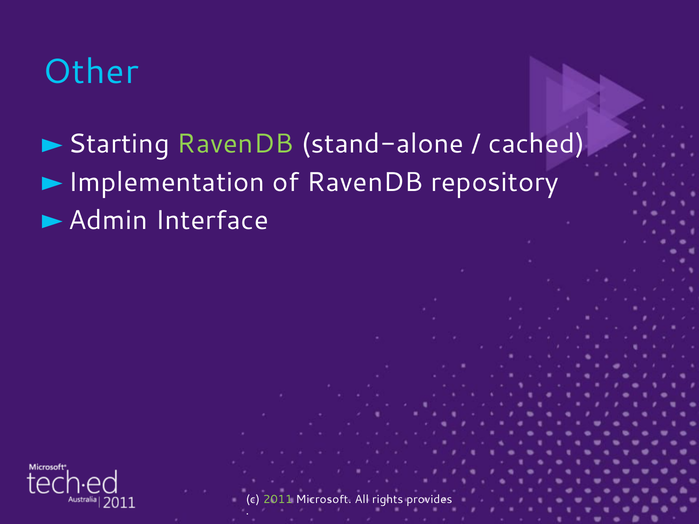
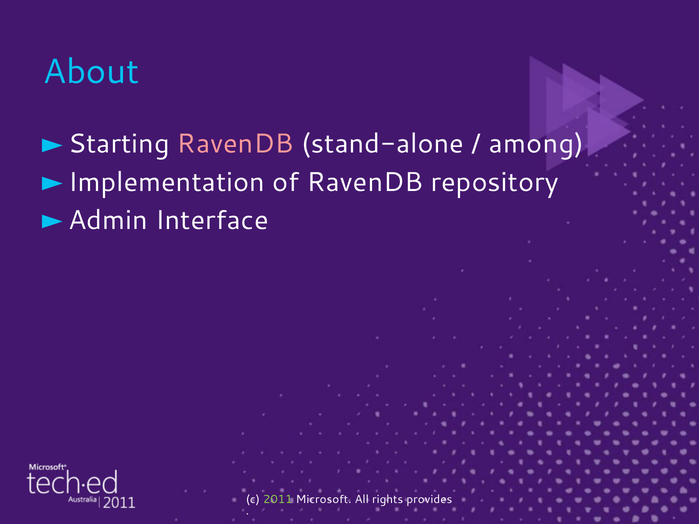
Other: Other -> About (91, 72)
RavenDB colour: light green -> pink (235, 144)
cached: cached -> among (536, 144)
